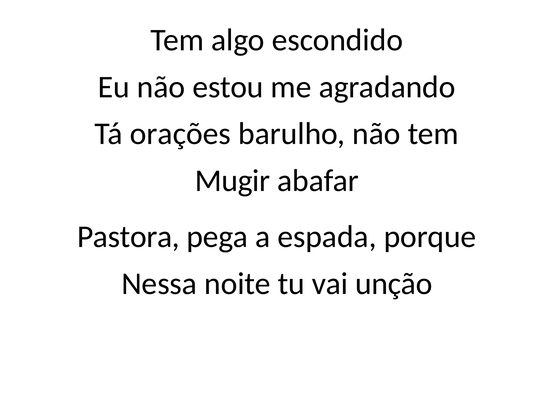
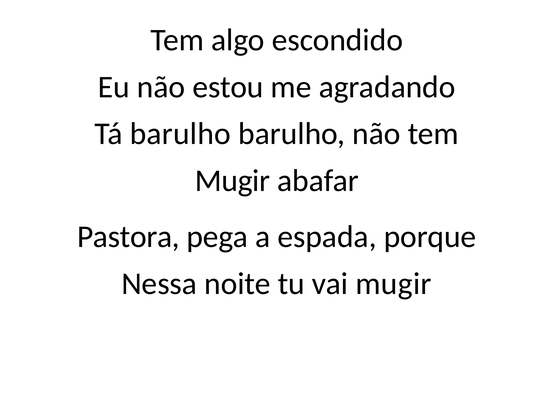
Tá orações: orações -> barulho (180, 134)
vai unção: unção -> mugir (394, 284)
